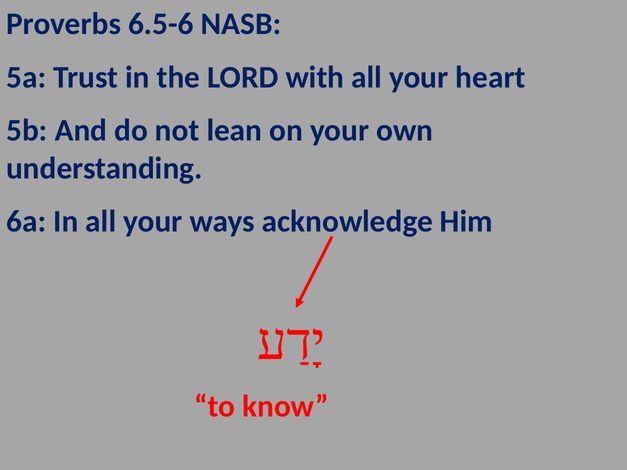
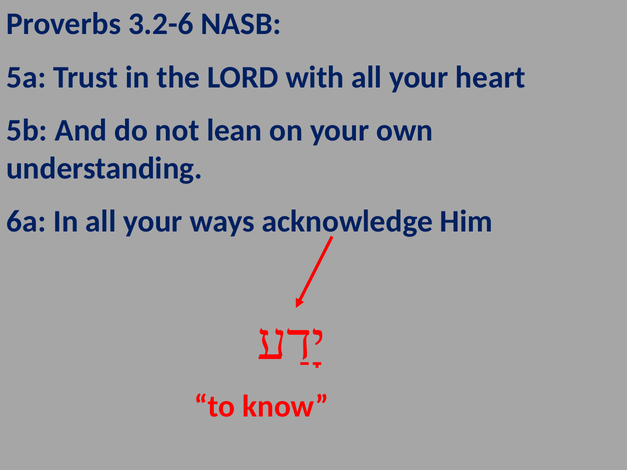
6.5-6: 6.5-6 -> 3.2-6 (161, 24)
